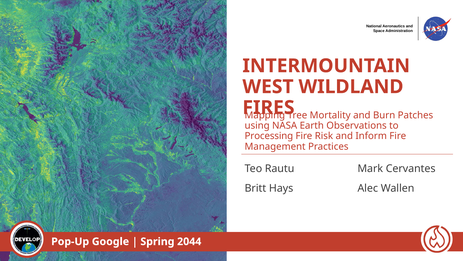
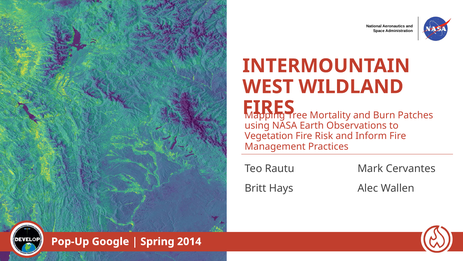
Processing: Processing -> Vegetation (269, 136)
2044: 2044 -> 2014 (189, 241)
